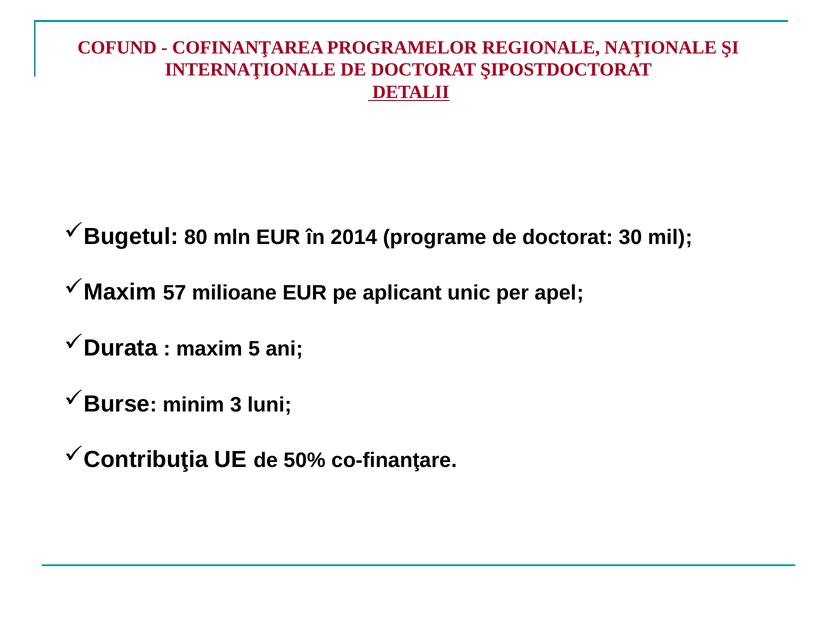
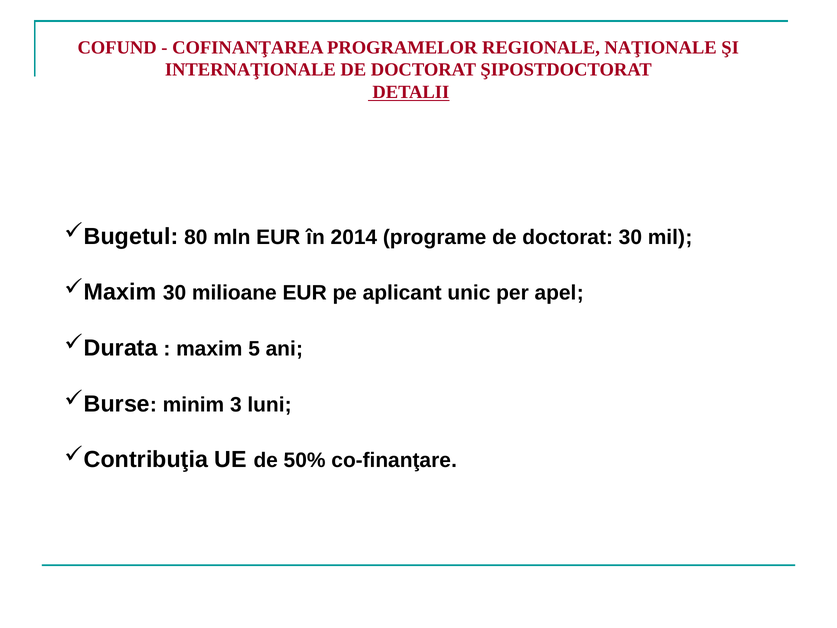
57: 57 -> 30 (175, 293)
